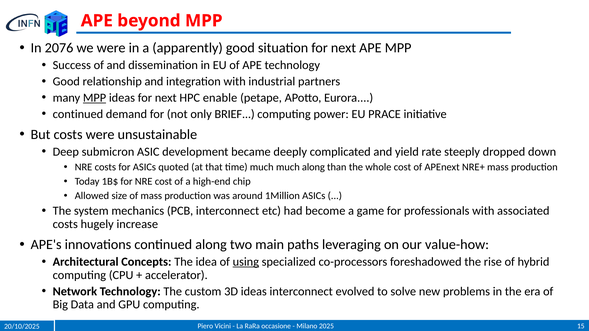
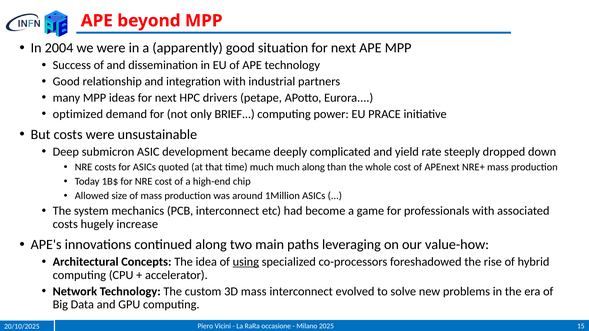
2076: 2076 -> 2004 (59, 48)
MPP underline: present -> none (95, 98)
enable: enable -> drivers (220, 98)
continued: continued -> optimized (78, 114)
3D ideas: ideas -> mass (254, 292)
